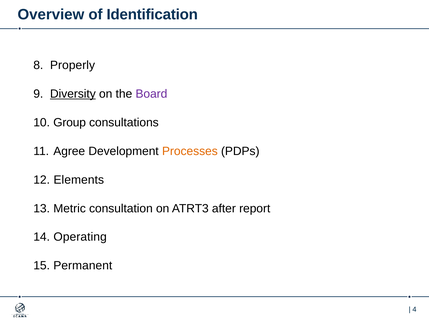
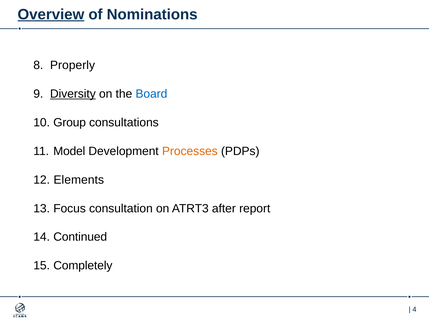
Overview underline: none -> present (51, 14)
Identification: Identification -> Nominations (152, 14)
Board colour: purple -> blue (151, 94)
Agree: Agree -> Model (69, 151)
Metric: Metric -> Focus (70, 208)
Operating: Operating -> Continued (80, 237)
Permanent: Permanent -> Completely (83, 265)
